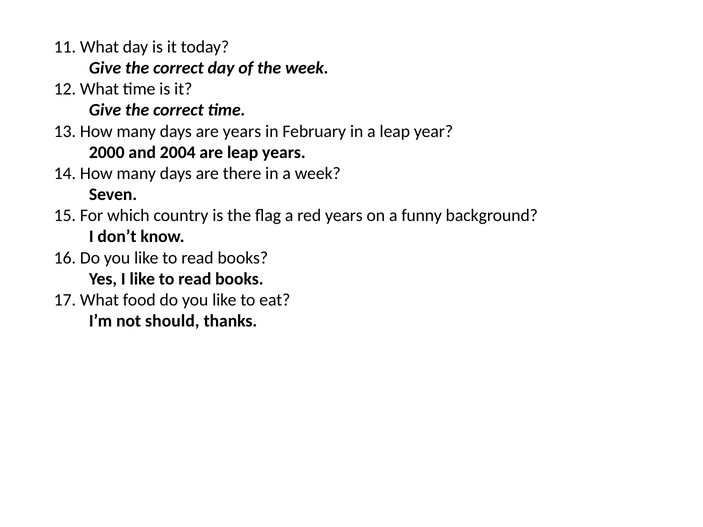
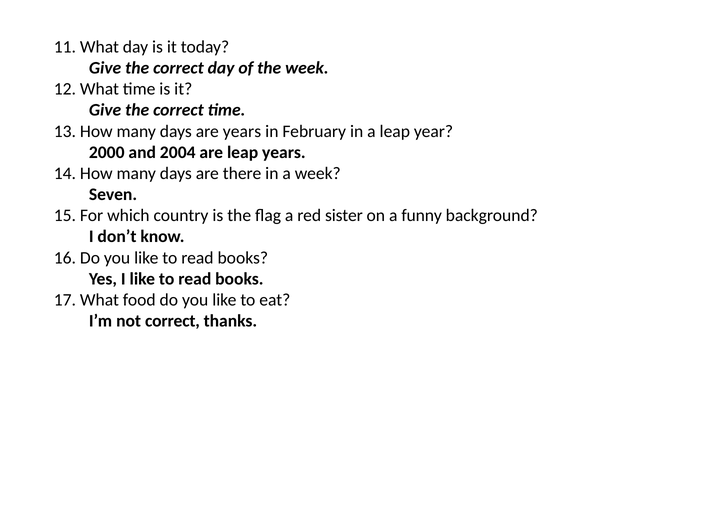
red years: years -> sister (344, 216)
not should: should -> correct (172, 321)
